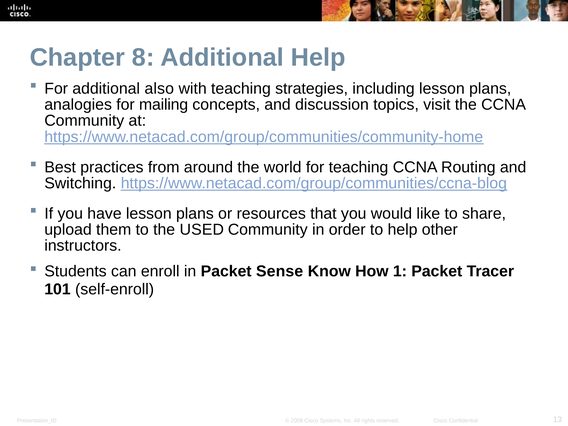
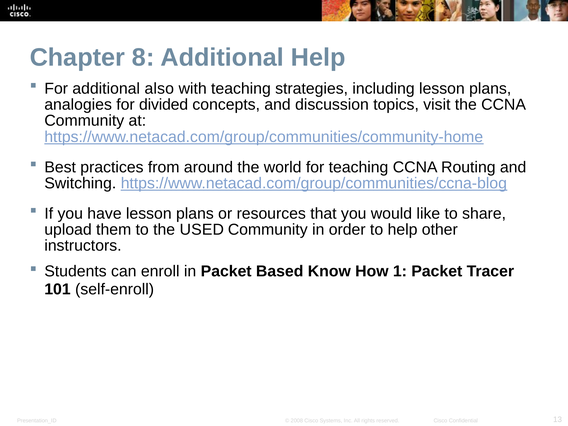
mailing: mailing -> divided (164, 105)
Sense: Sense -> Based (280, 271)
